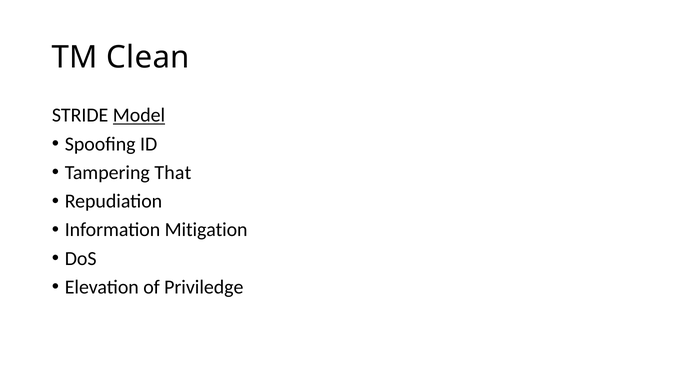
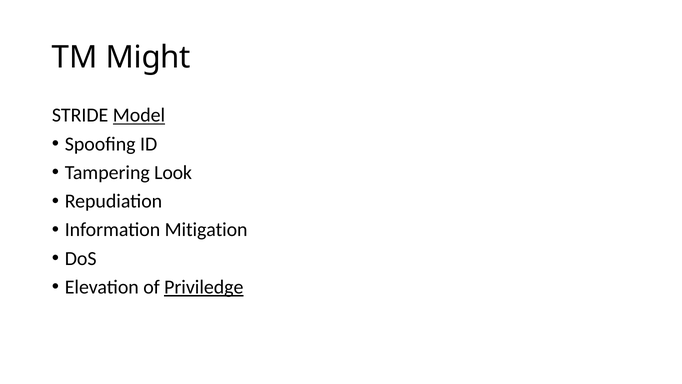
Clean: Clean -> Might (148, 57)
That: That -> Look (173, 172)
Priviledge underline: none -> present (204, 287)
